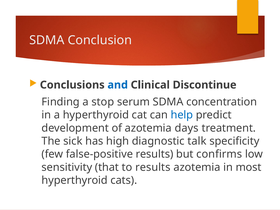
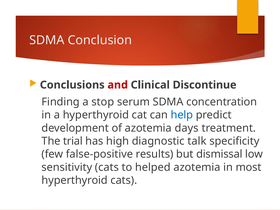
and colour: blue -> red (118, 85)
sick: sick -> trial (73, 141)
confirms: confirms -> dismissal (219, 154)
sensitivity that: that -> cats (107, 167)
to results: results -> helped (153, 167)
